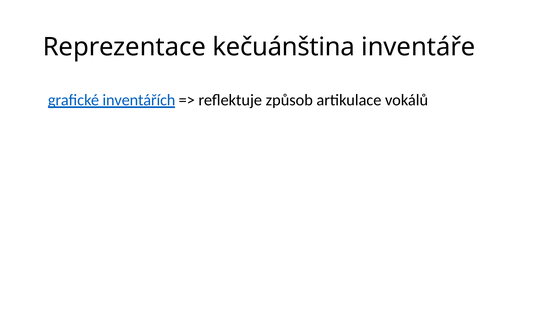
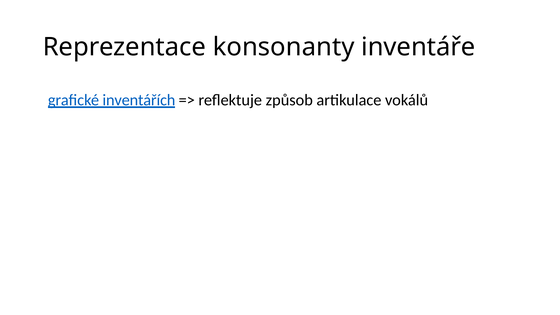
kečuánština: kečuánština -> konsonanty (284, 47)
